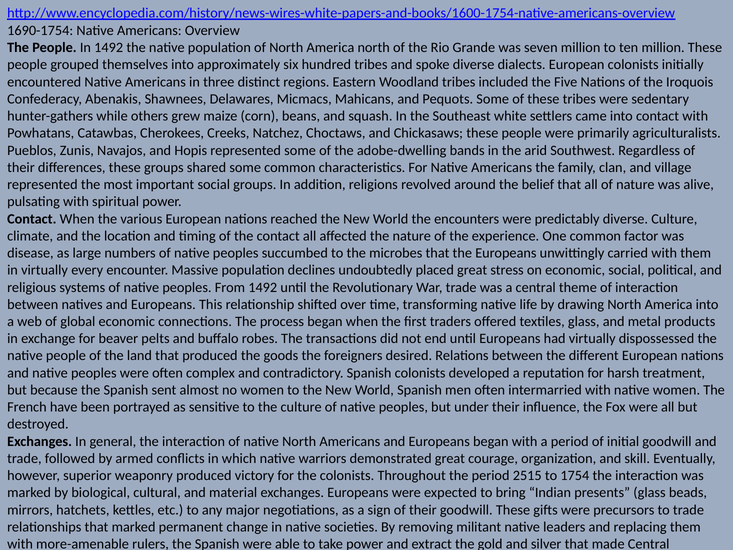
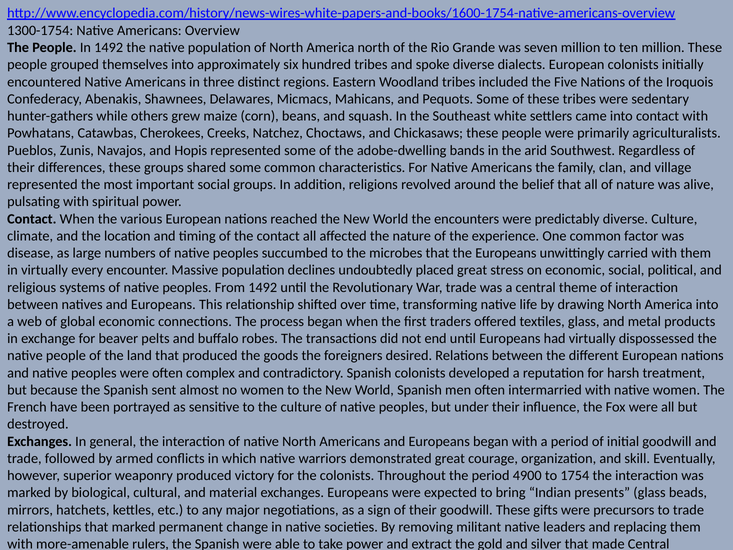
1690-1754: 1690-1754 -> 1300-1754 (40, 30)
2515: 2515 -> 4900 (527, 475)
